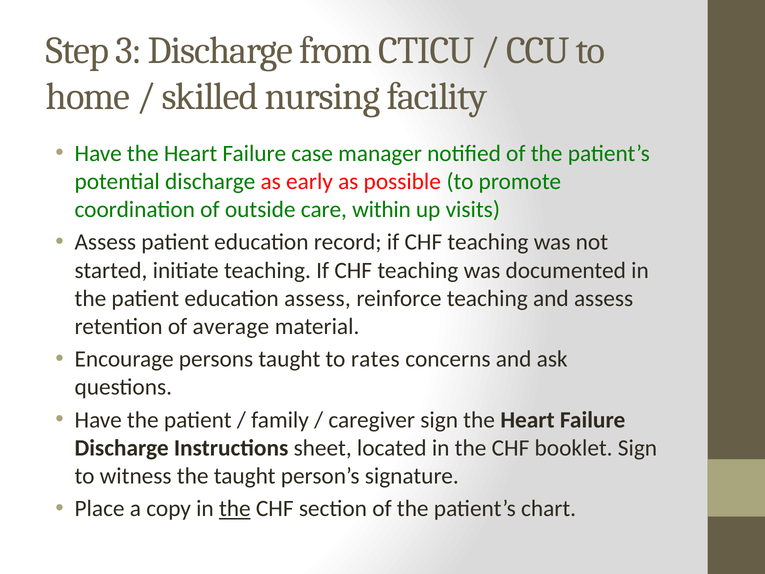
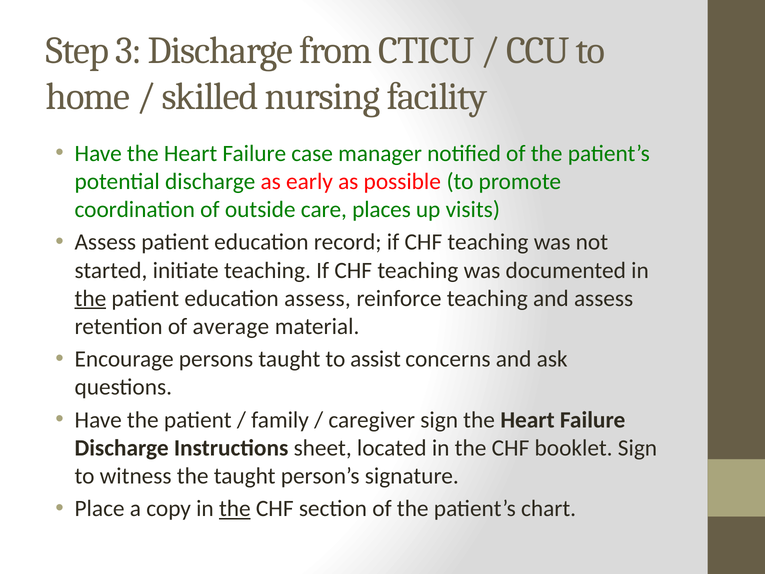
within: within -> places (381, 209)
the underline: none -> present (90, 298)
rates: rates -> assist (376, 359)
